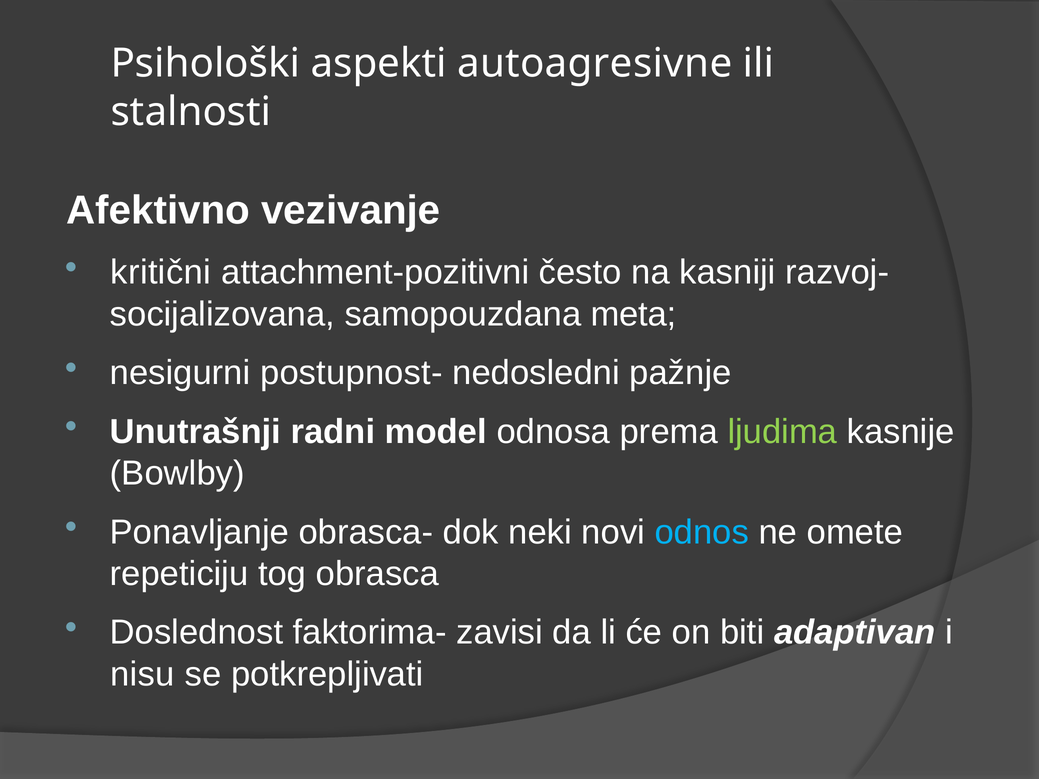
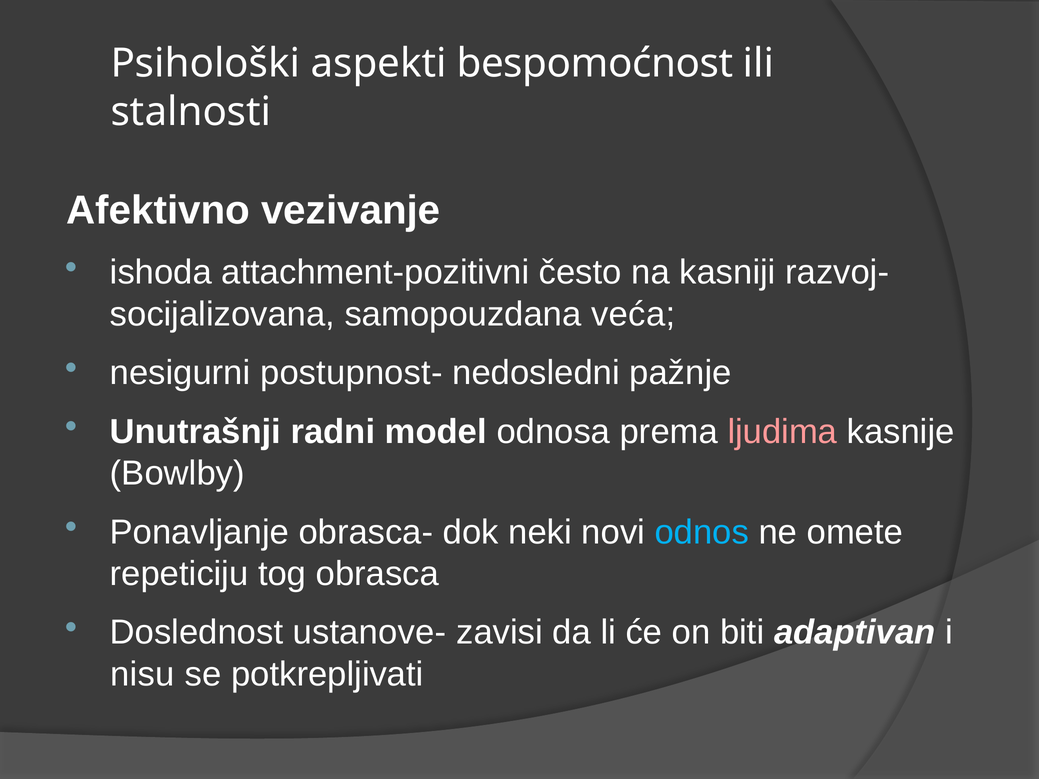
autoagresivne: autoagresivne -> bespomoćnost (595, 63)
kritični: kritični -> ishoda (161, 273)
meta: meta -> veća (633, 314)
ljudima colour: light green -> pink (782, 432)
faktorima-: faktorima- -> ustanove- (370, 633)
